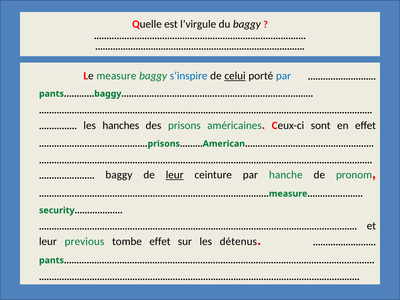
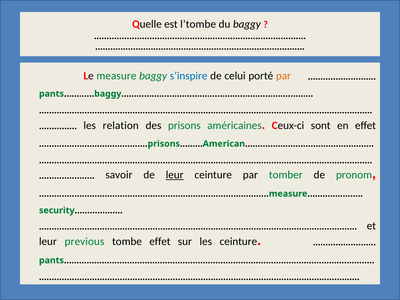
l’virgule: l’virgule -> l’tombe (198, 24)
celui underline: present -> none (235, 76)
par colour: blue -> orange (283, 76)
hanches: hanches -> relation (121, 125)
baggy: baggy -> savoir (119, 175)
hanche: hanche -> tomber (286, 175)
les détenus: détenus -> ceinture (238, 242)
